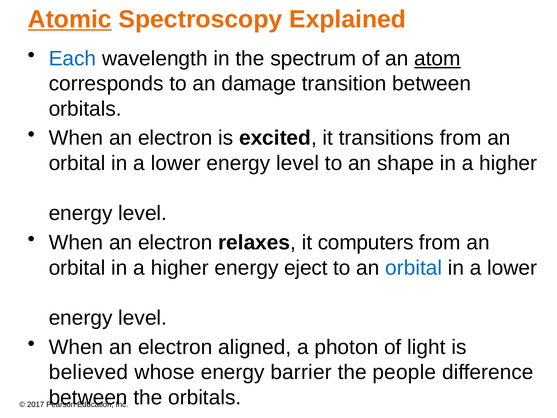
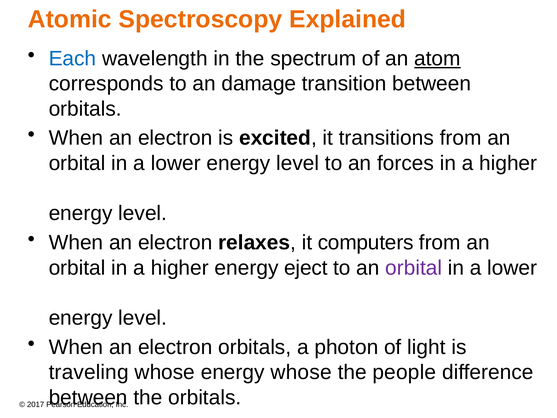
Atomic underline: present -> none (70, 19)
shape: shape -> forces (406, 163)
orbital colour: blue -> purple (414, 268)
electron aligned: aligned -> orbitals (255, 347)
believed: believed -> traveling (89, 372)
energy barrier: barrier -> whose (301, 372)
